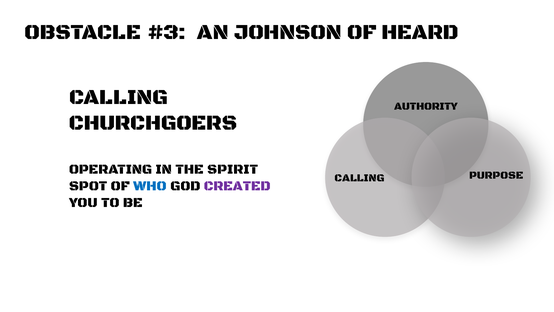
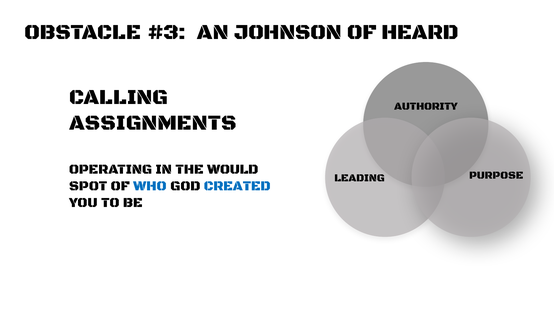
CHURCHGOERS: CHURCHGOERS -> ASSIGNMENTS (153, 123)
SPIRIT: SPIRIT -> WOULD (233, 169)
CALLING: CALLING -> LEADING (359, 178)
CREATED colour: purple -> blue (237, 186)
